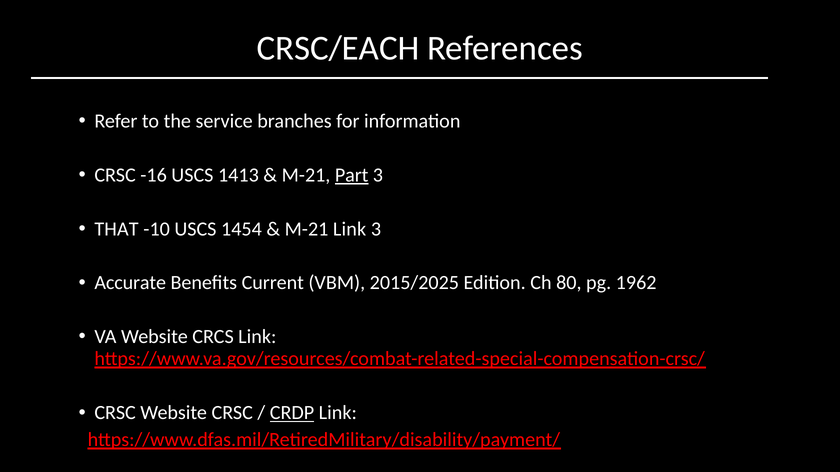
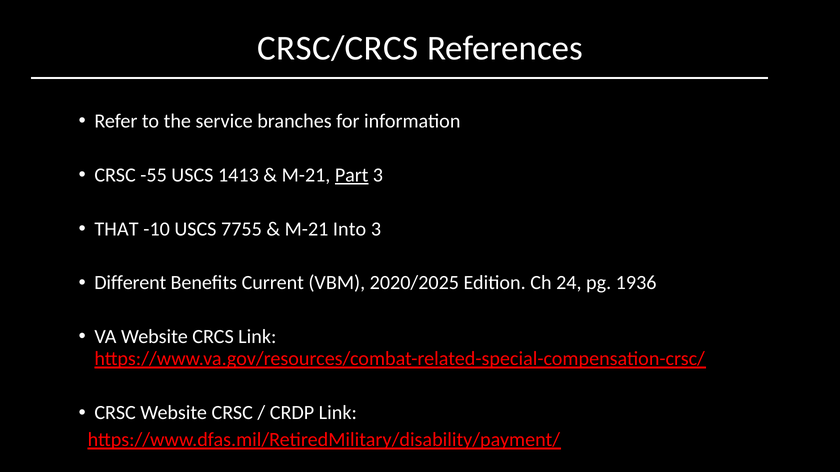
CRSC/EACH: CRSC/EACH -> CRSC/CRCS (338, 48)
-16: -16 -> -55 (154, 175)
1454: 1454 -> 7755 (241, 229)
M-21 Link: Link -> Into (350, 229)
Accurate: Accurate -> Different (130, 283)
2015/2025: 2015/2025 -> 2020/2025 (414, 283)
80: 80 -> 24 (569, 283)
1962: 1962 -> 1936 (636, 283)
CRDP underline: present -> none (292, 413)
